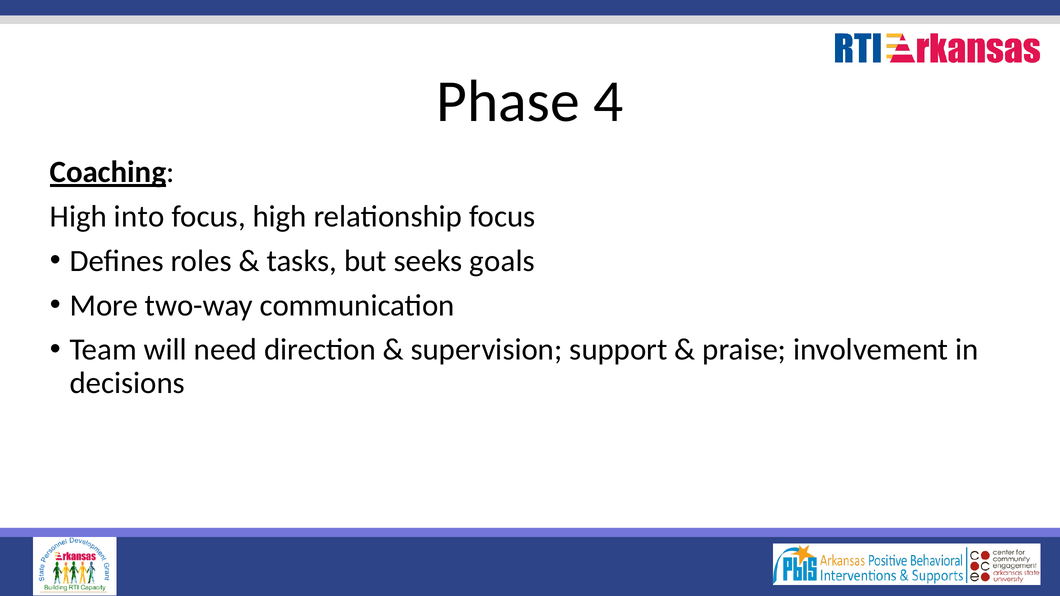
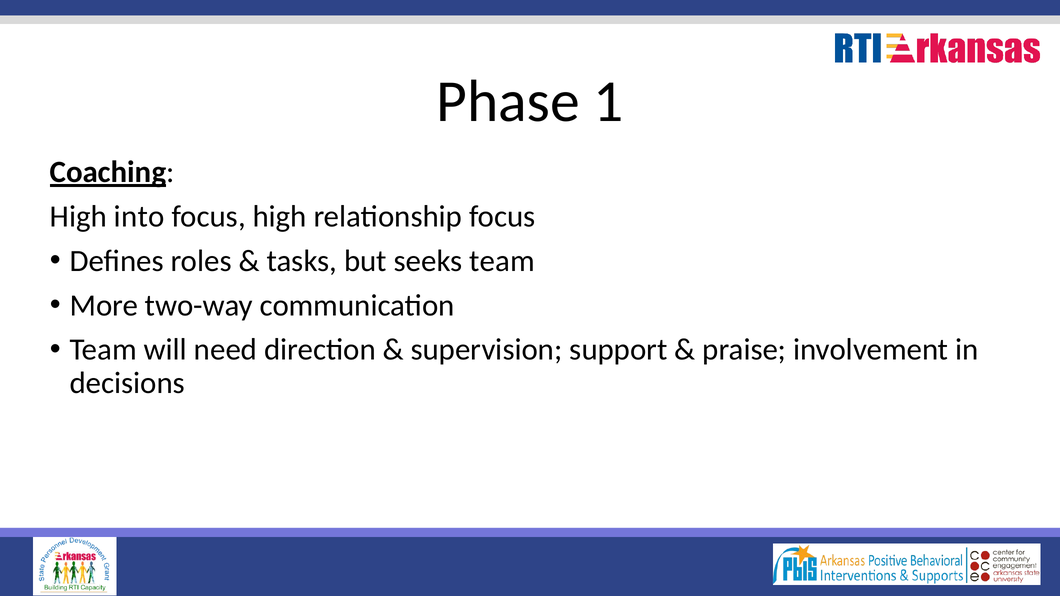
4: 4 -> 1 (608, 101)
seeks goals: goals -> team (502, 261)
